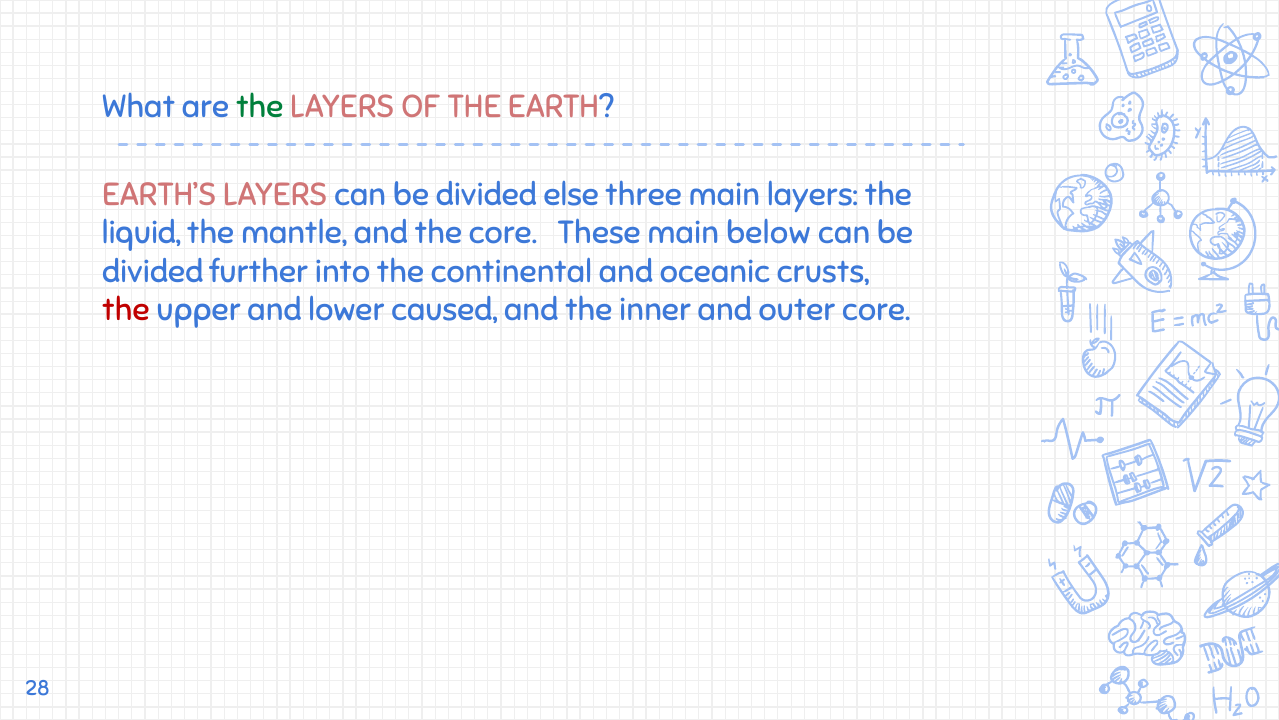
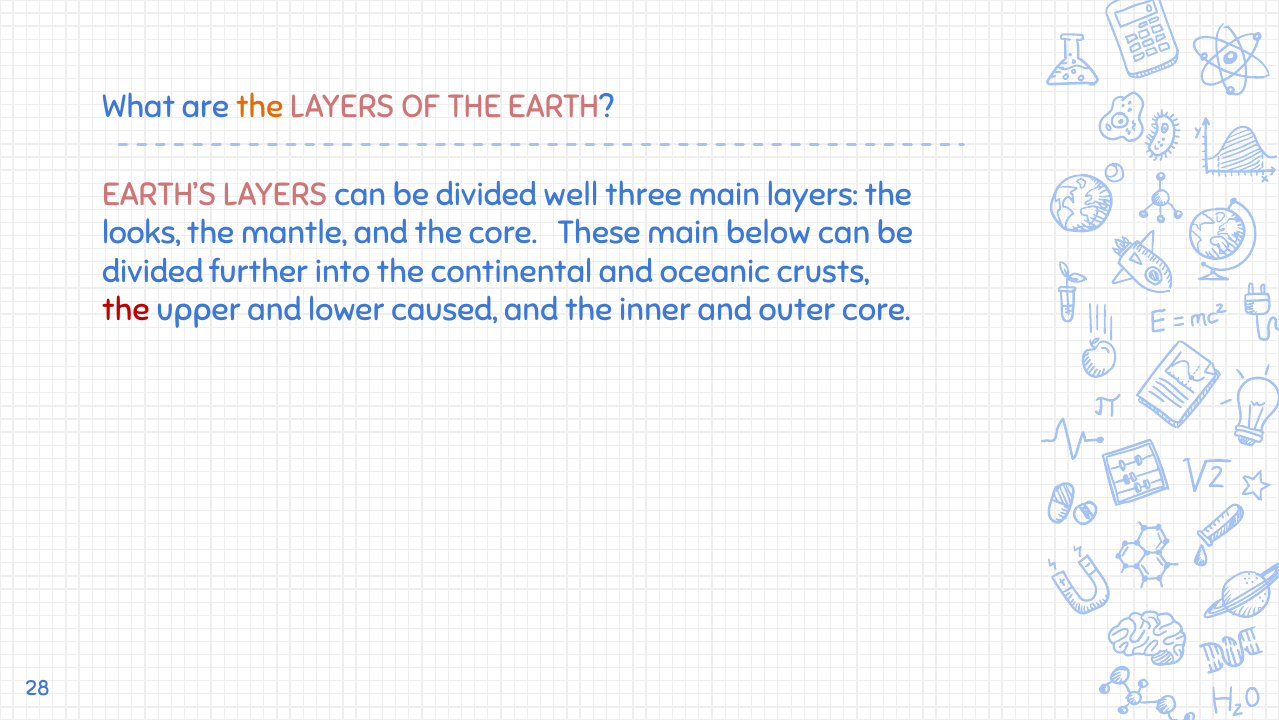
the colour: green -> orange (260, 107)
else: else -> well (571, 195)
liquid: liquid -> looks (141, 233)
